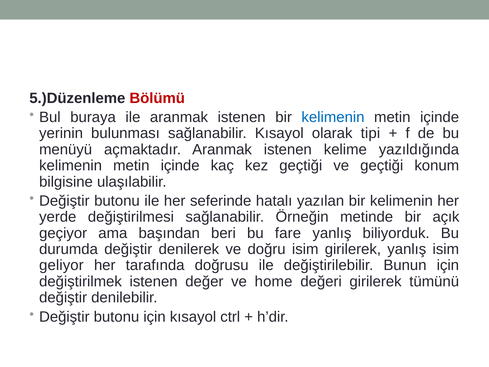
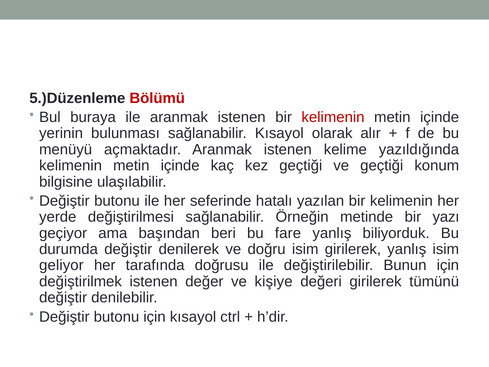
kelimenin colour: blue -> red (333, 117)
tipi: tipi -> alır (371, 133)
açık: açık -> yazı (446, 217)
home: home -> kişiye (274, 281)
